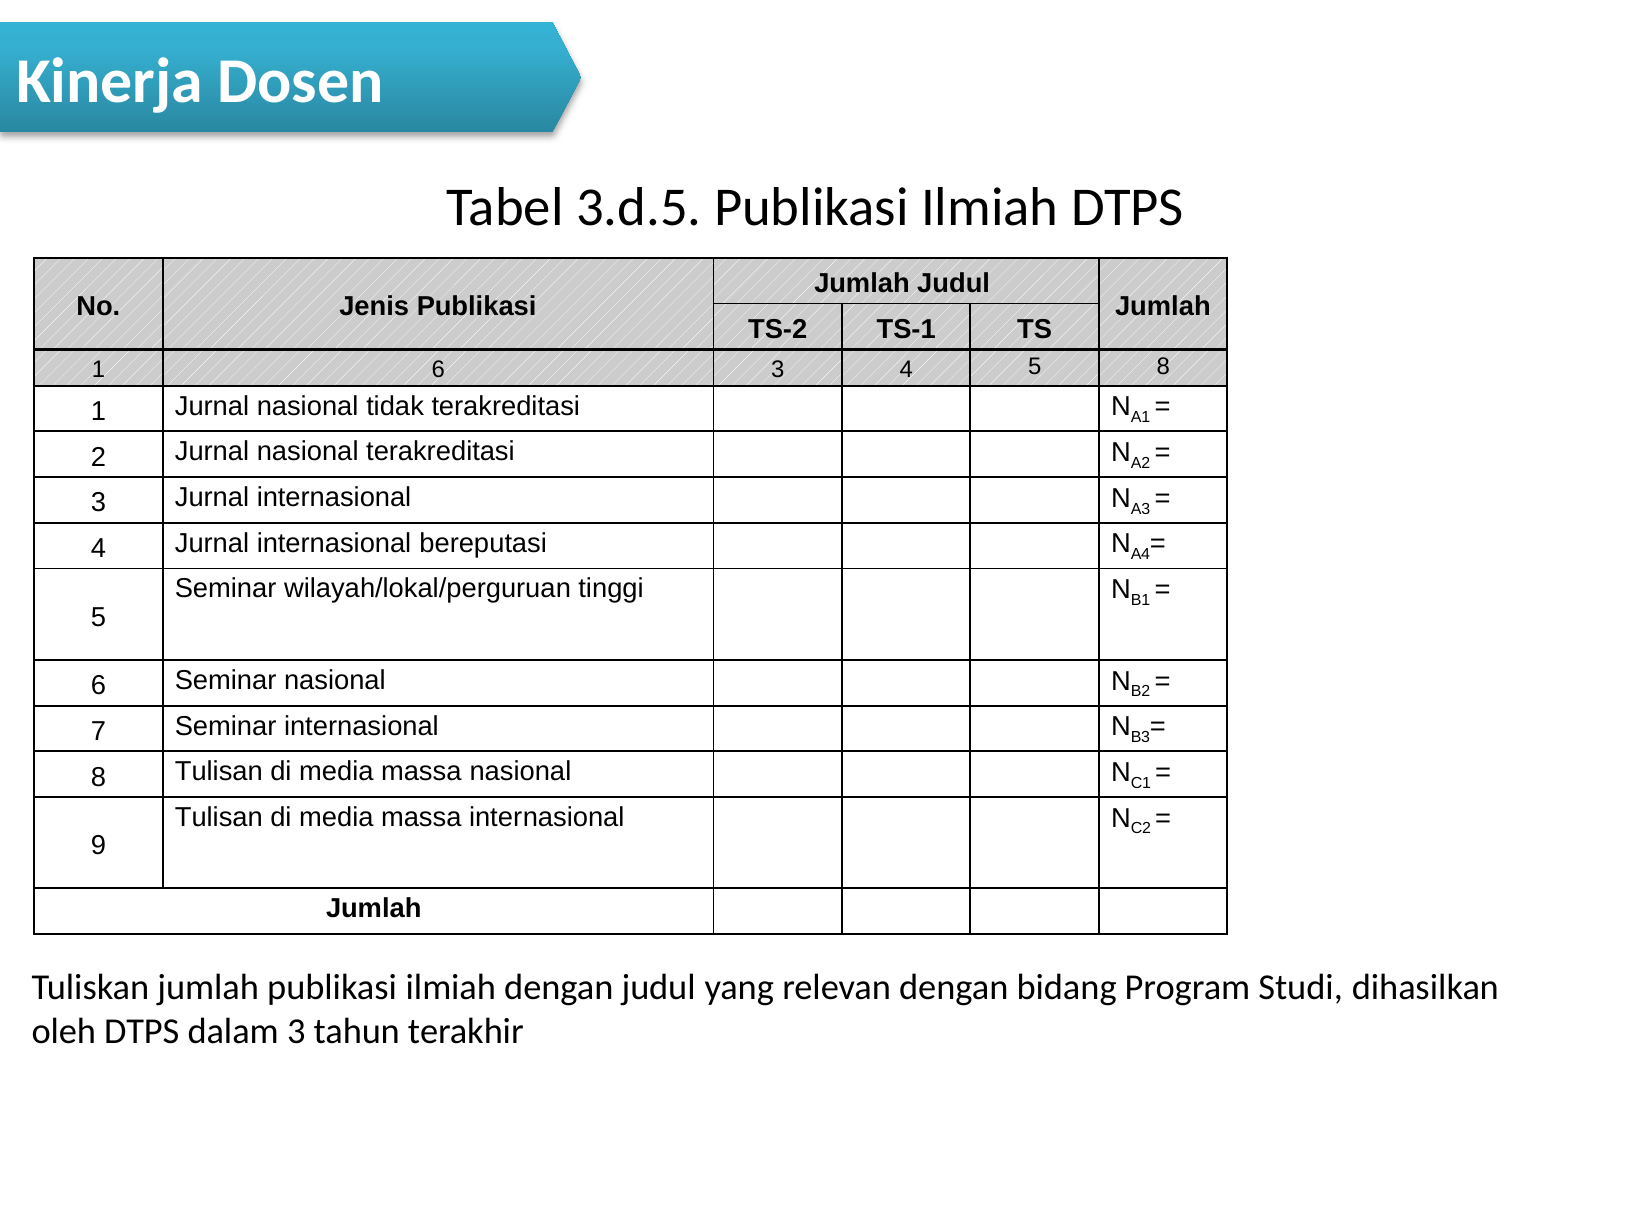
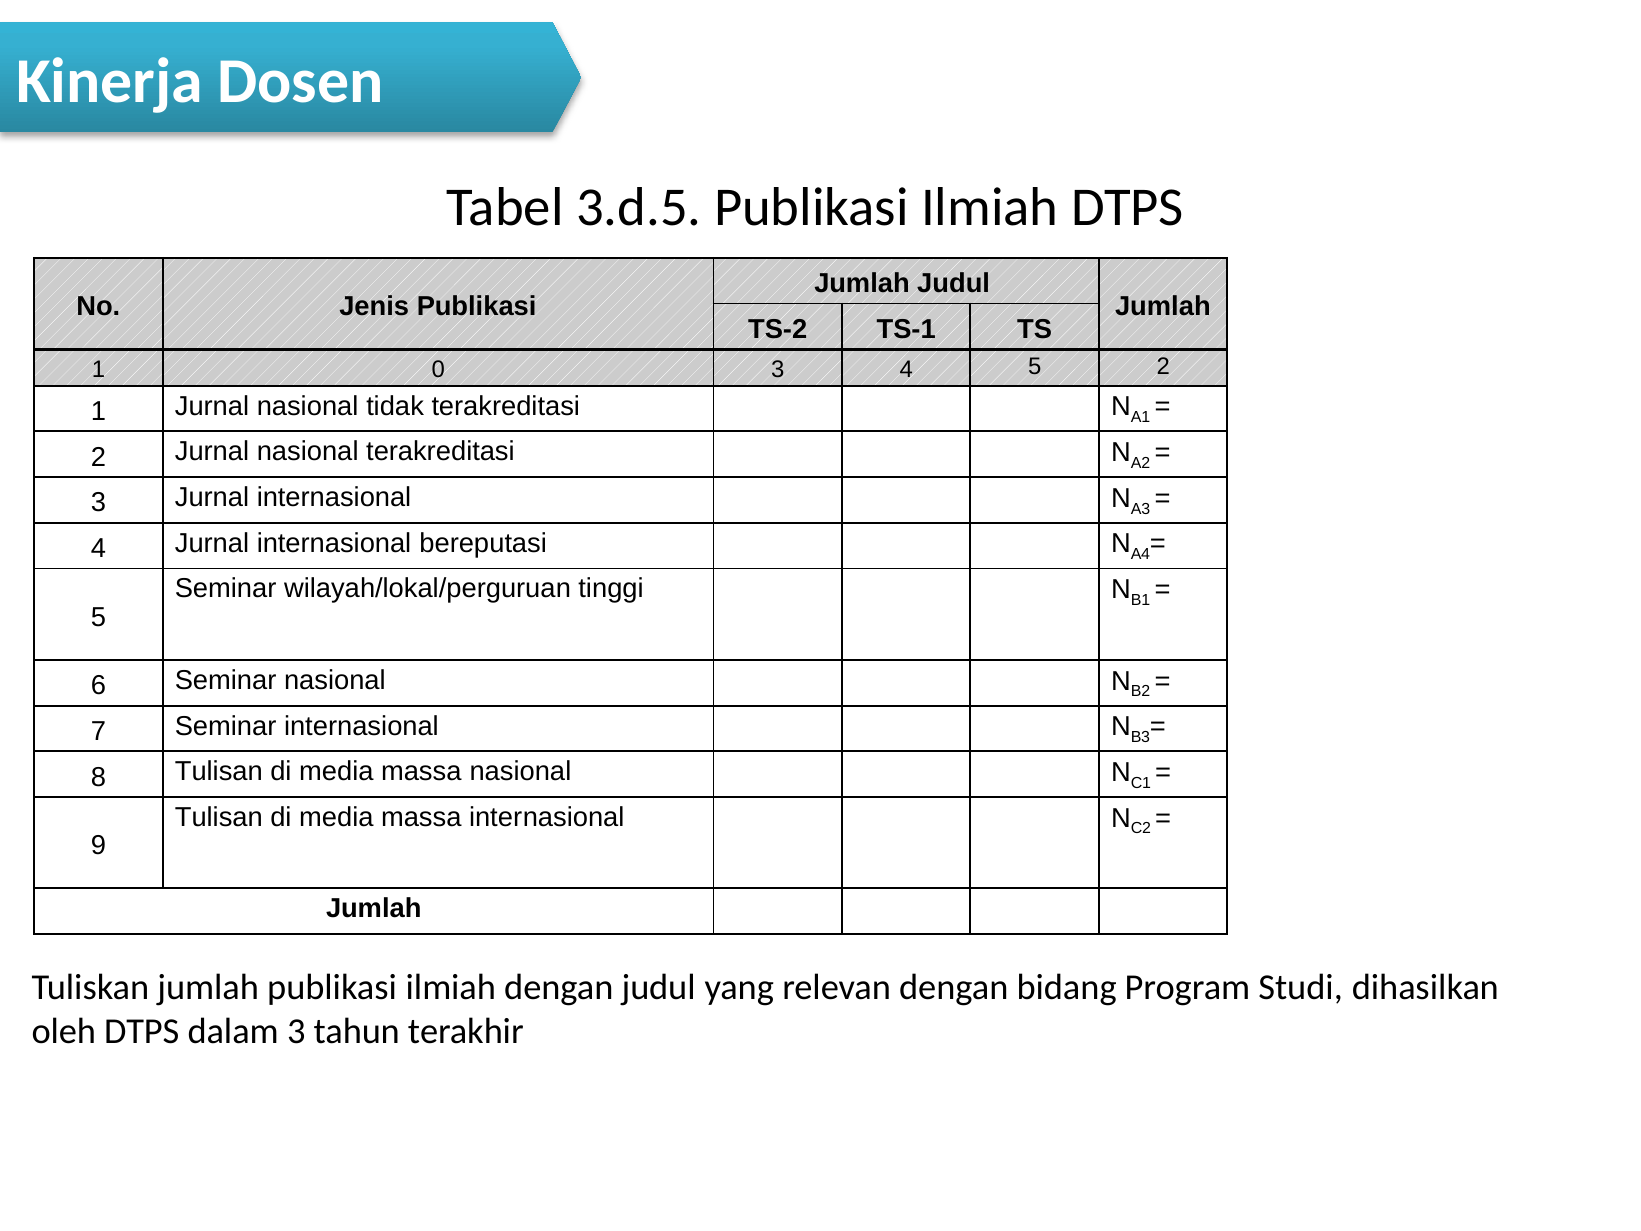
1 6: 6 -> 0 (438, 370)
5 8: 8 -> 2 (1163, 367)
